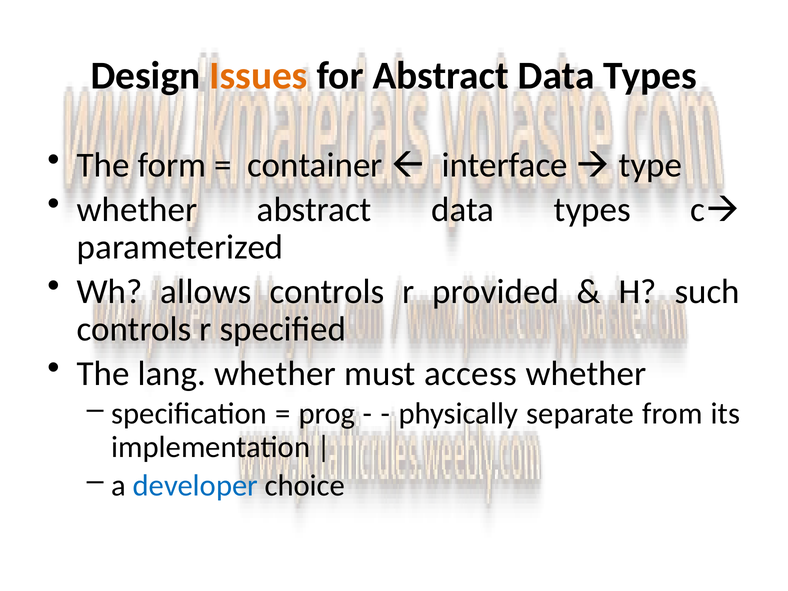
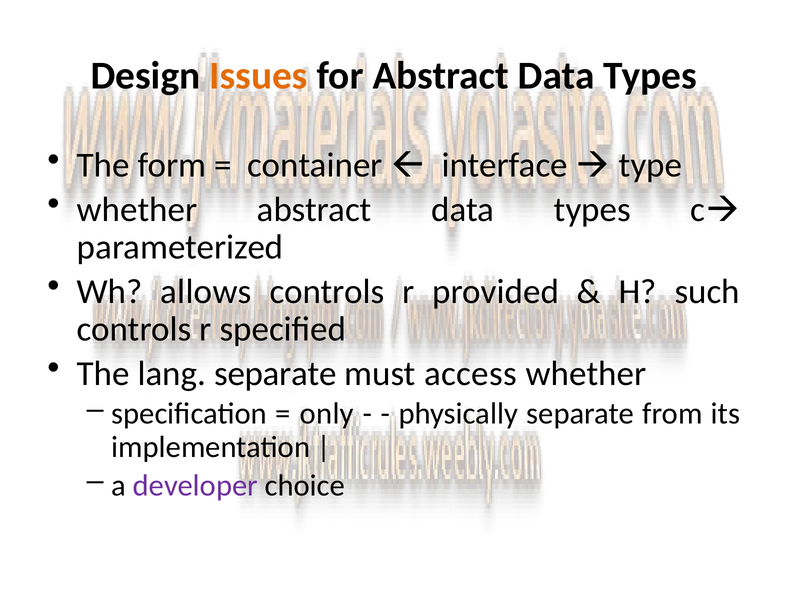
lang whether: whether -> separate (275, 373)
prog: prog -> only (327, 414)
developer colour: blue -> purple (195, 486)
